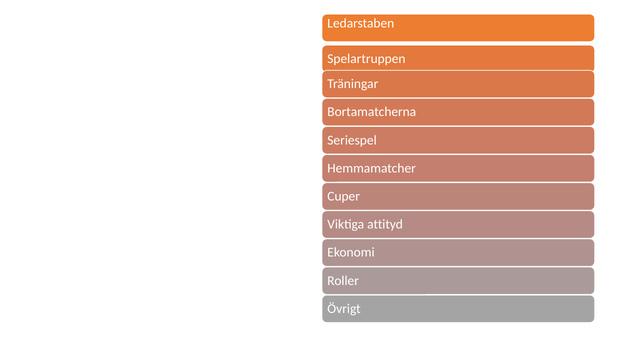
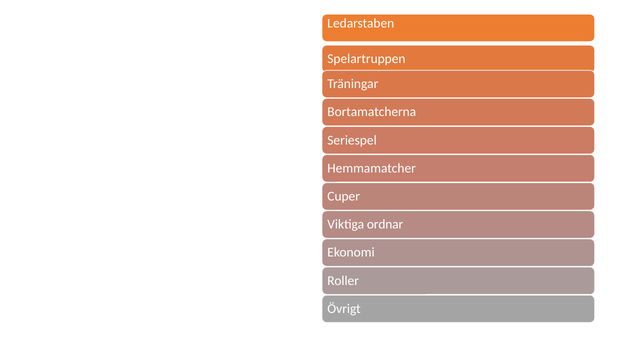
attityd: attityd -> ordnar (385, 225)
